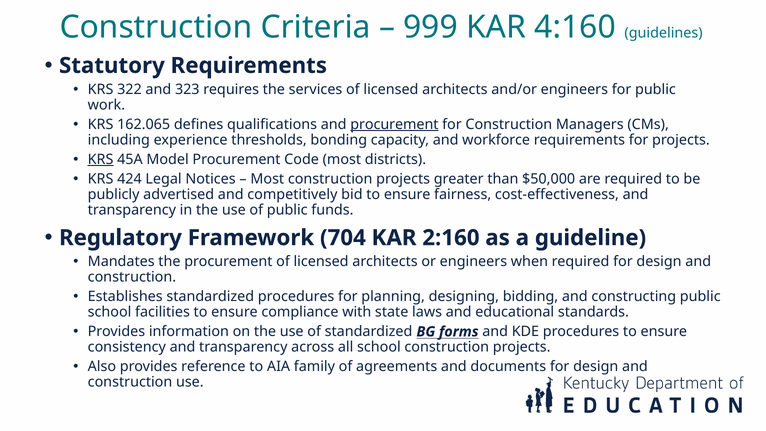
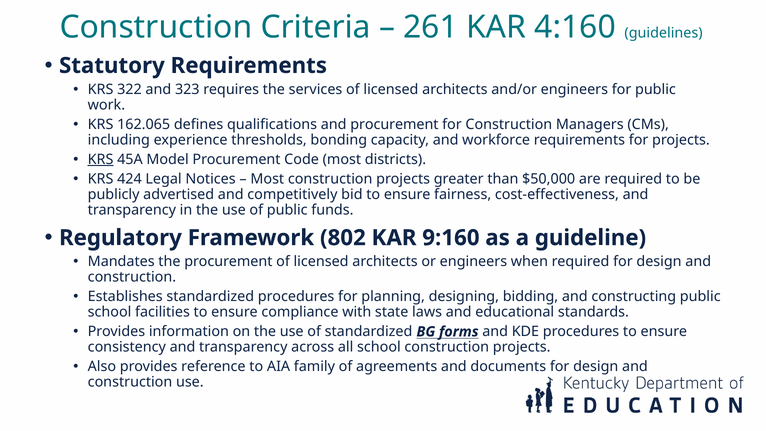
999: 999 -> 261 (431, 27)
procurement underline: present -> none (394, 124)
704: 704 -> 802 (343, 238)
2:160: 2:160 -> 9:160 (451, 238)
